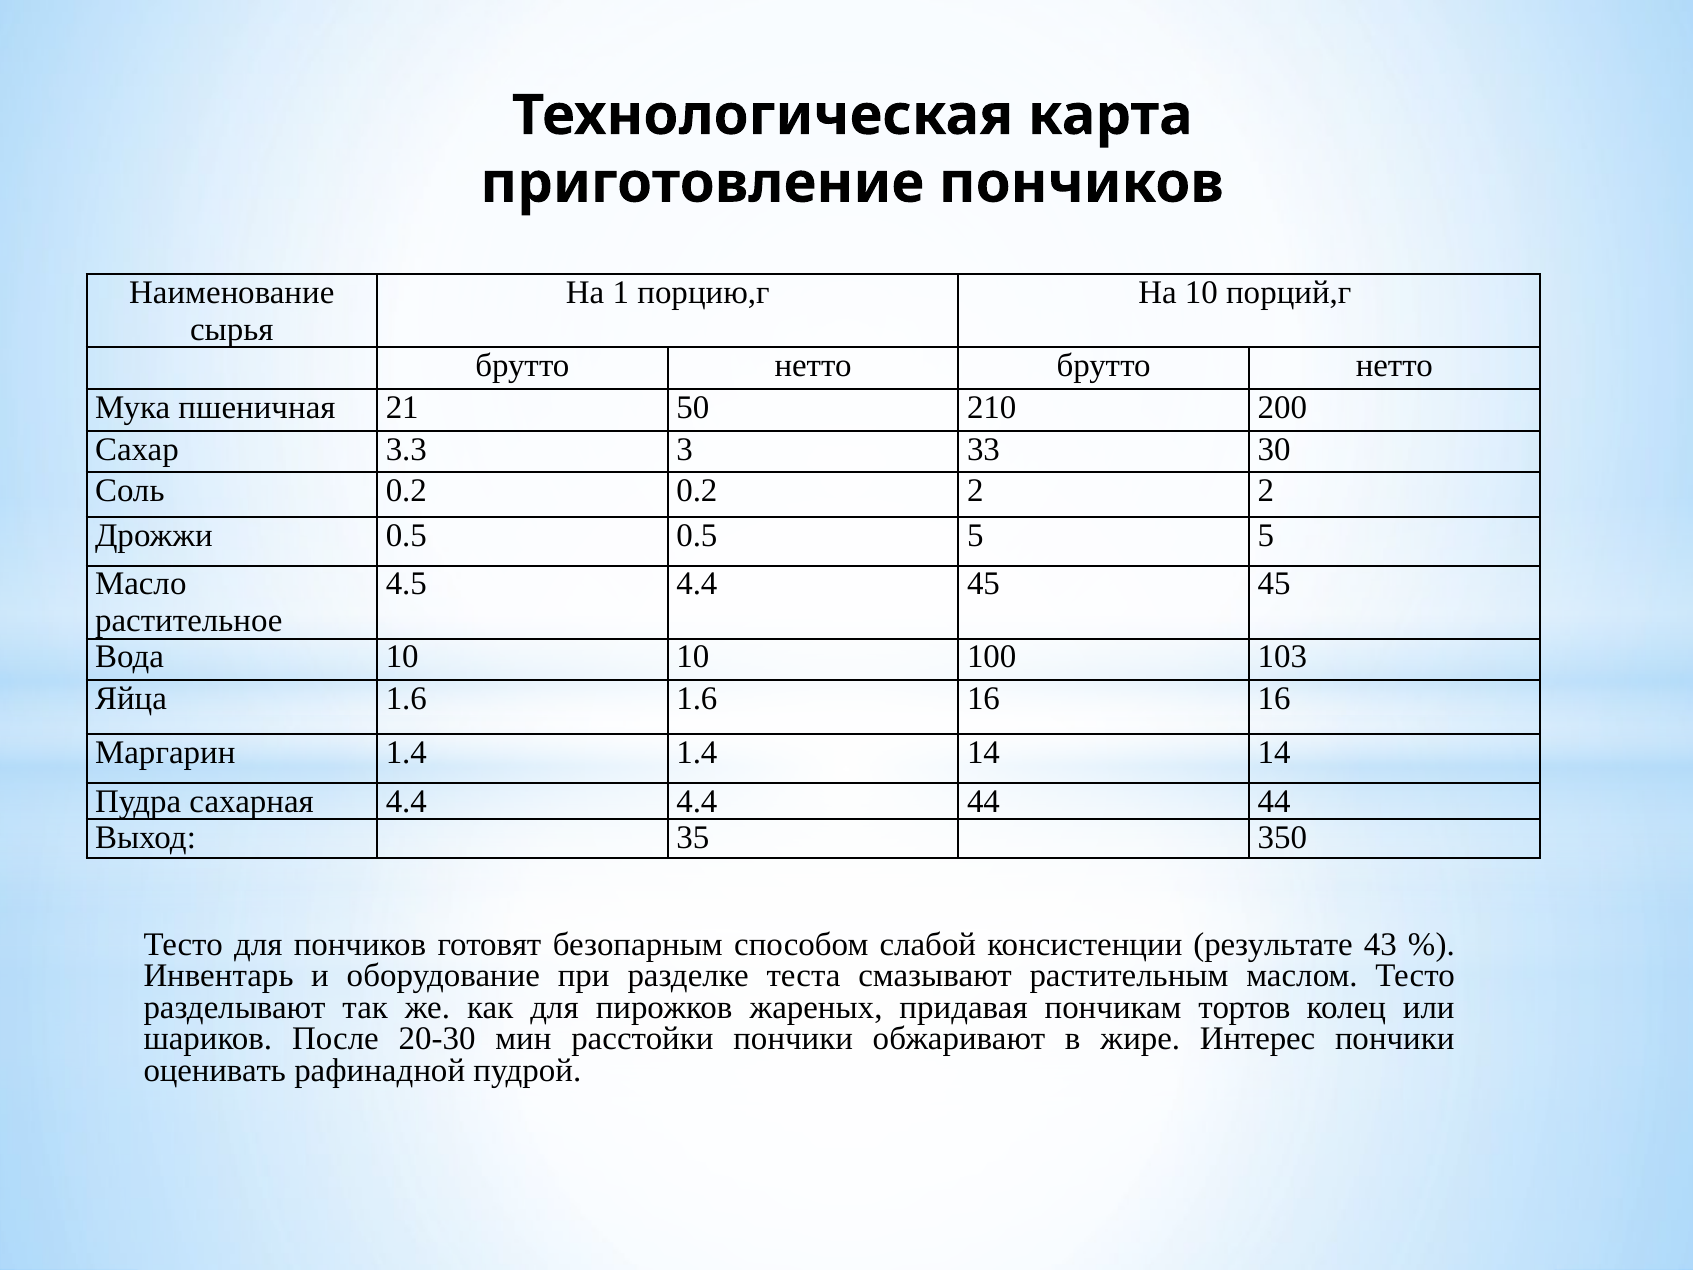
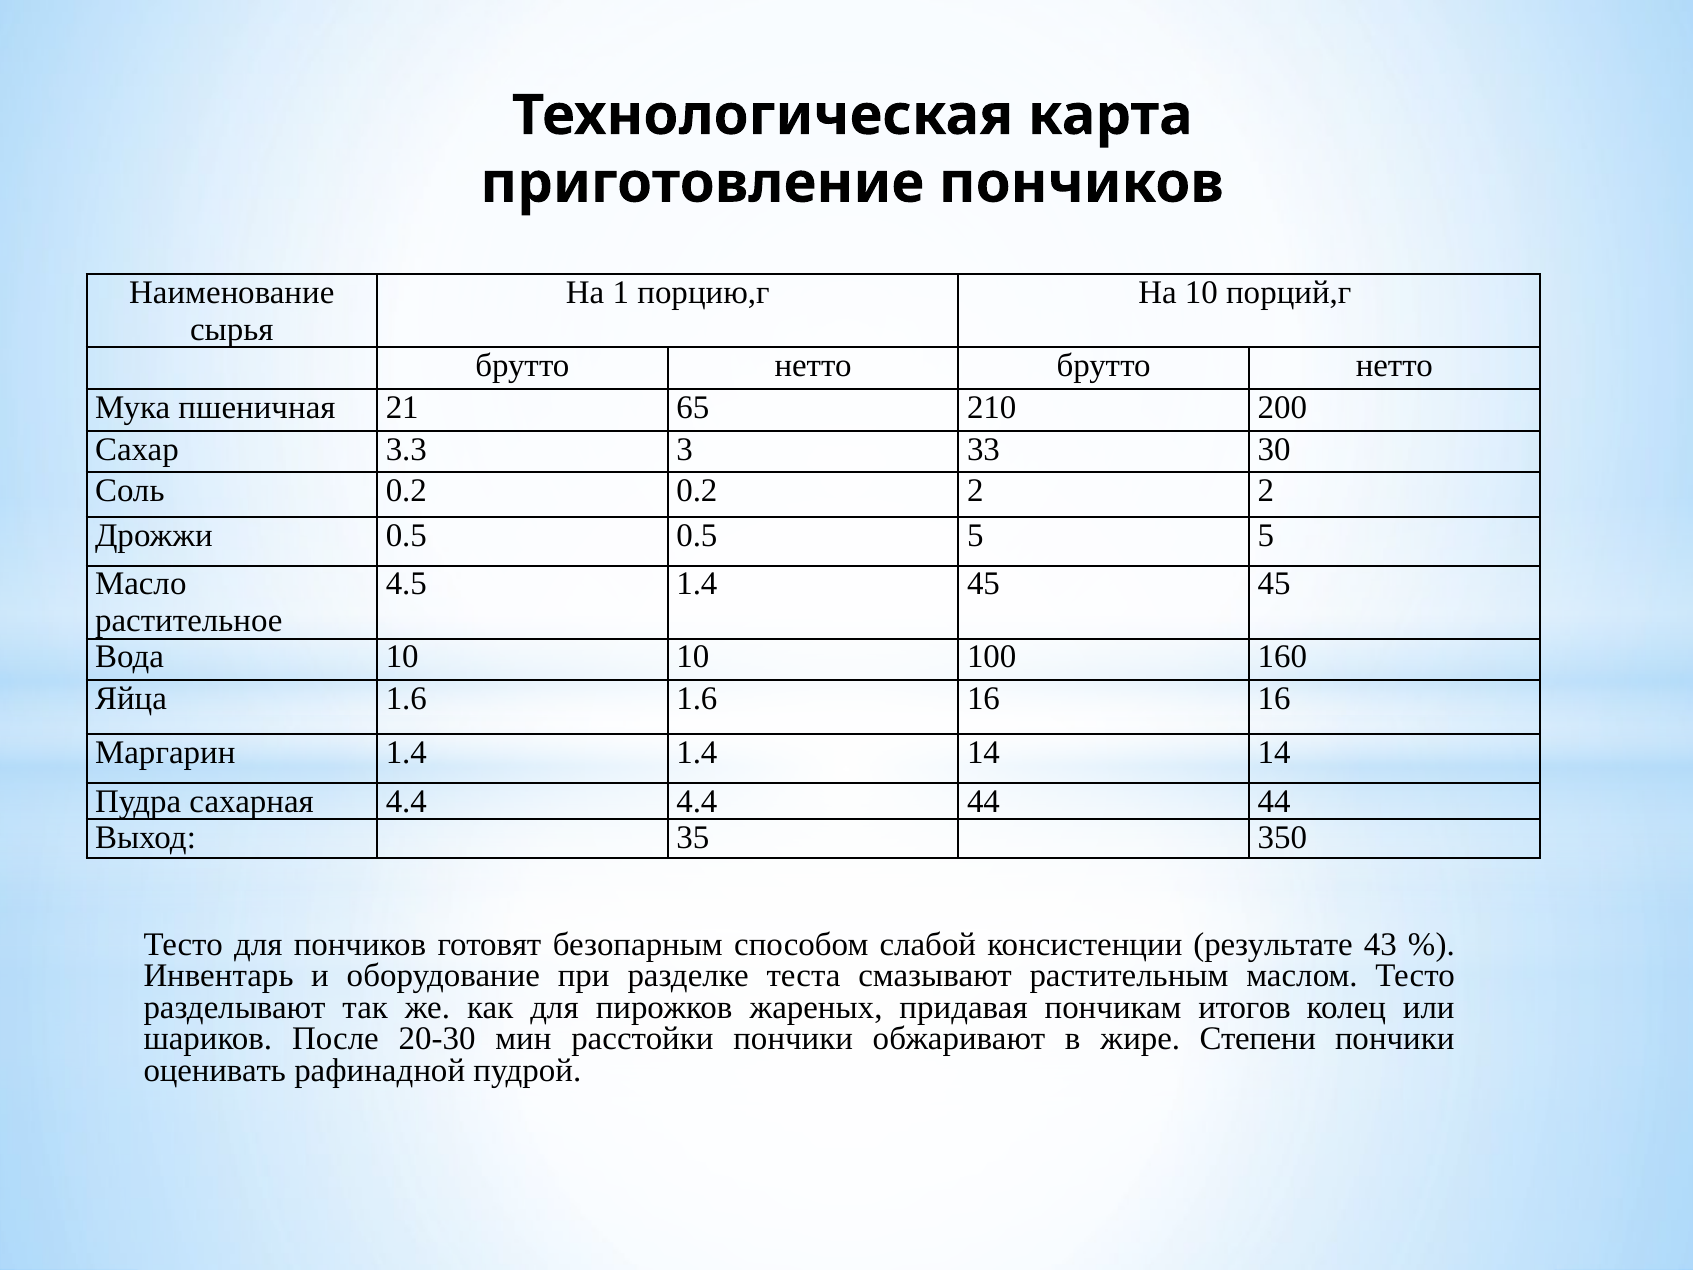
50: 50 -> 65 (693, 407)
4.5 4.4: 4.4 -> 1.4 (697, 584)
103: 103 -> 160 (1282, 657)
тортов: тортов -> итогов (1245, 1007)
Интерес: Интерес -> Степени (1258, 1039)
